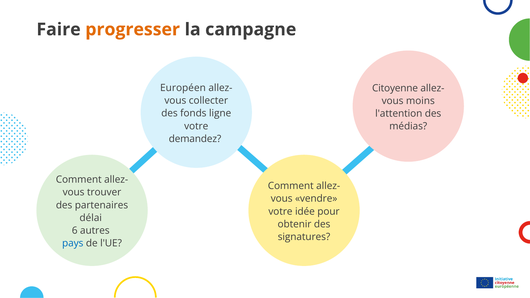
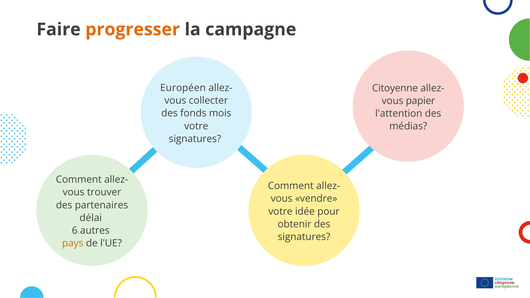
moins: moins -> papier (420, 101)
ligne: ligne -> mois (220, 113)
demandez: demandez -> signatures (195, 139)
pays colour: blue -> orange (73, 243)
